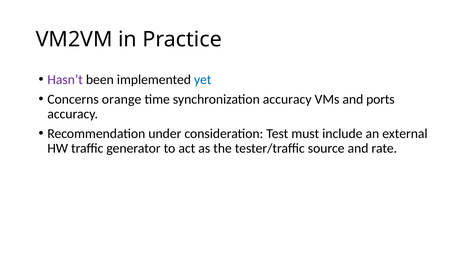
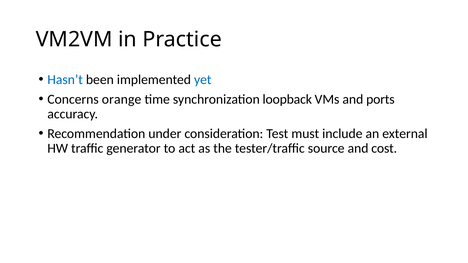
Hasn’t colour: purple -> blue (65, 80)
synchronization accuracy: accuracy -> loopback (287, 99)
rate: rate -> cost (384, 148)
